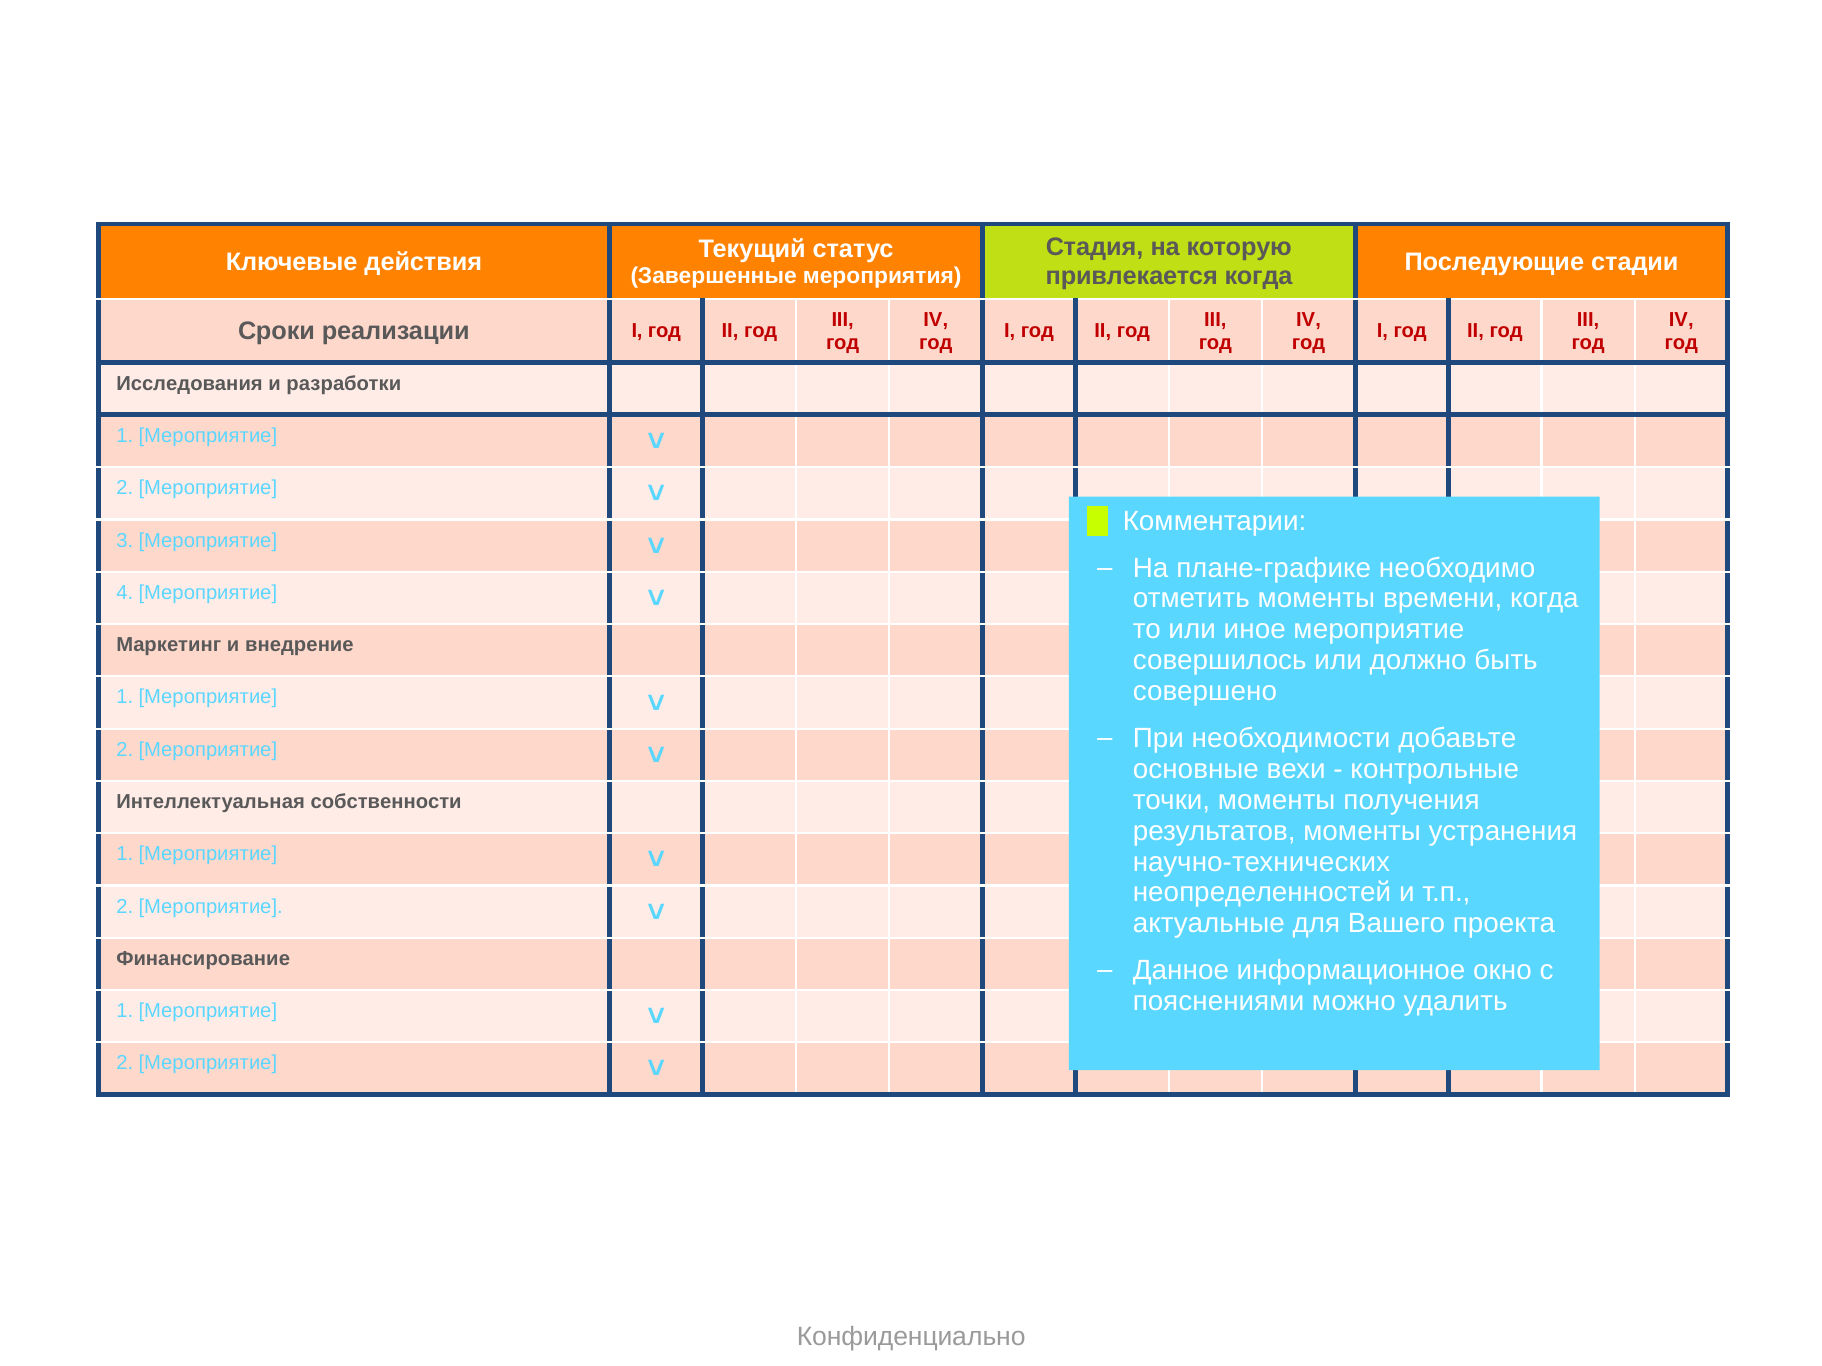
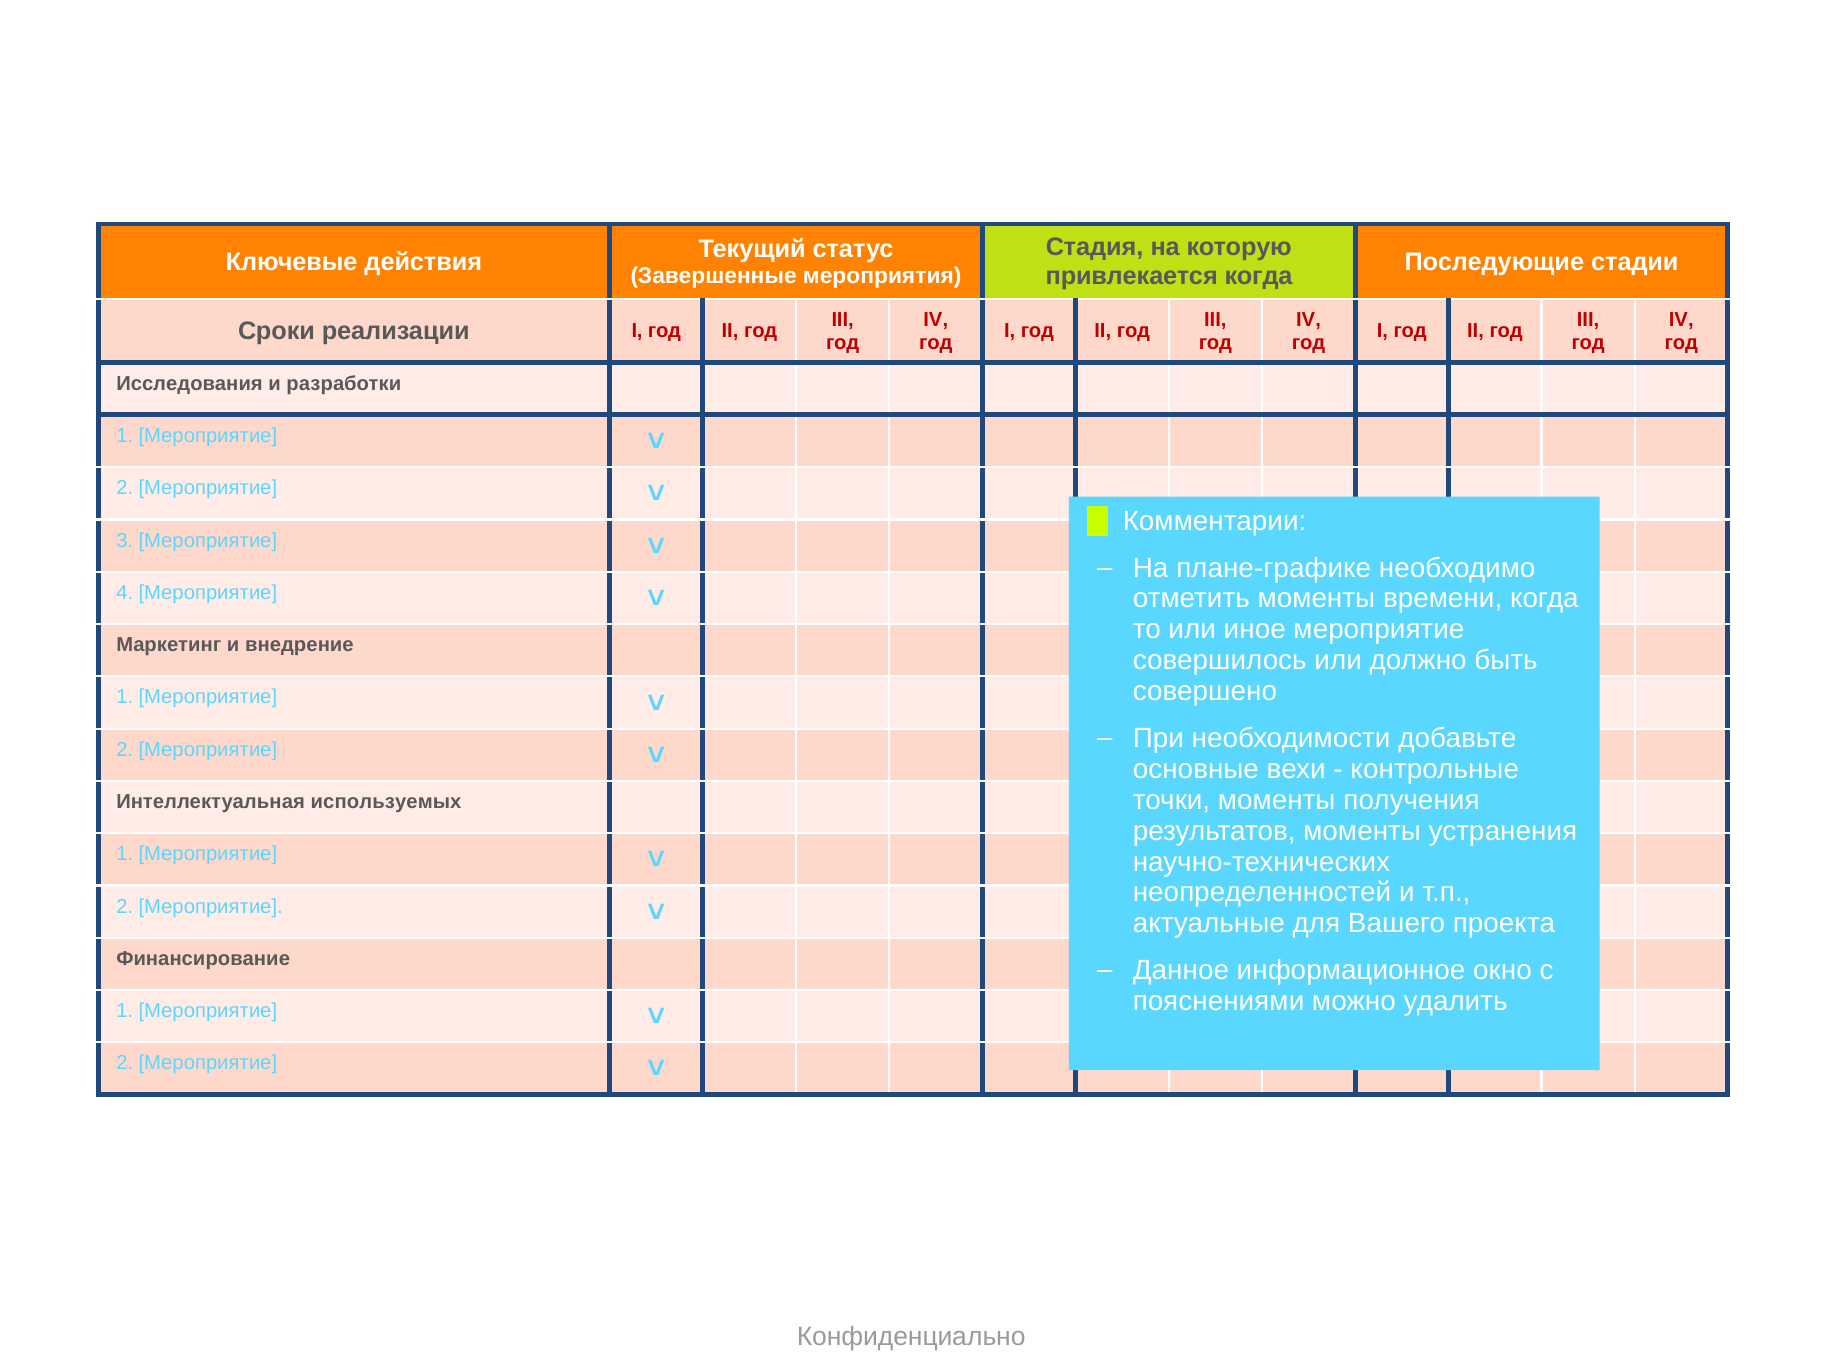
собственности: собственности -> используемых (386, 802)
